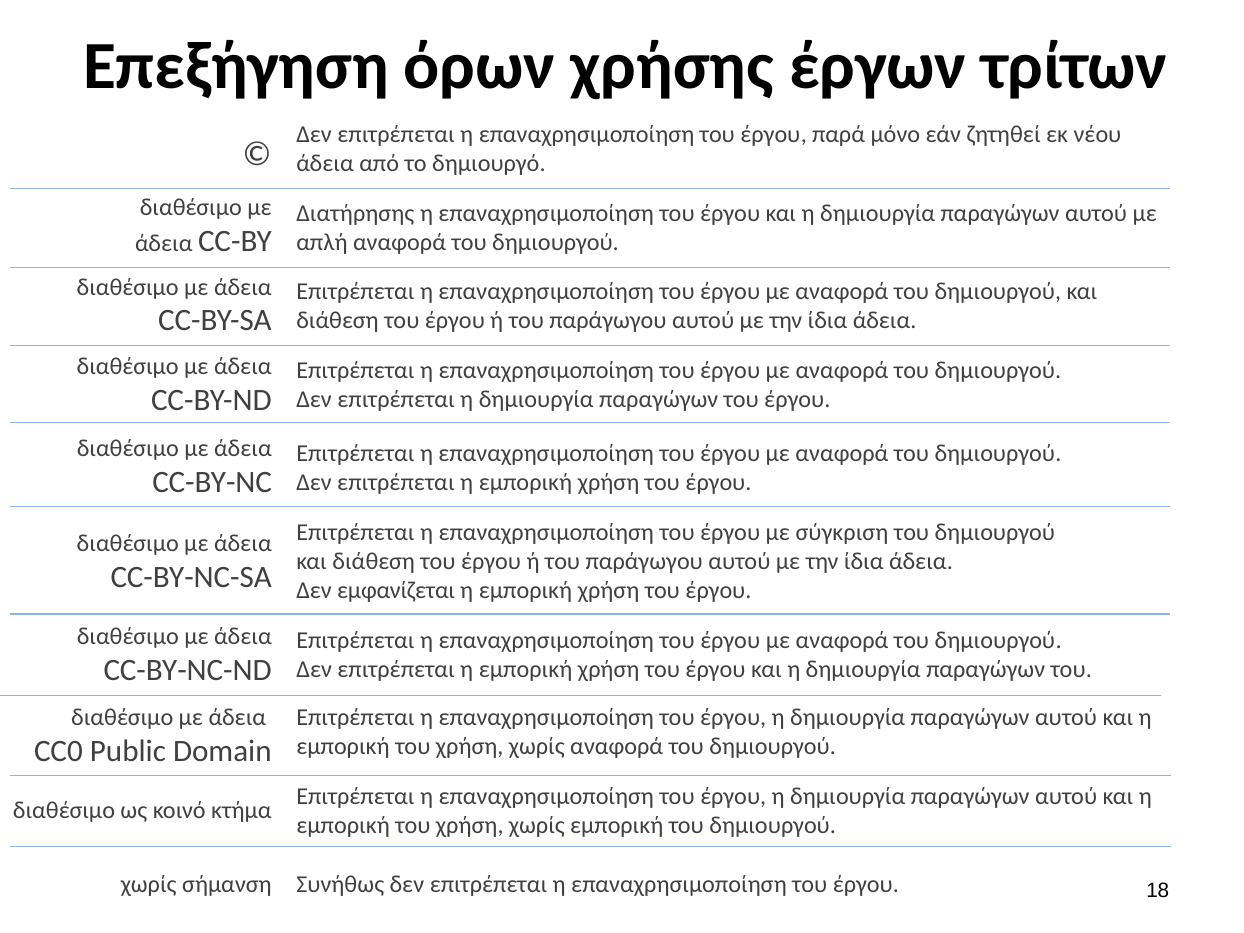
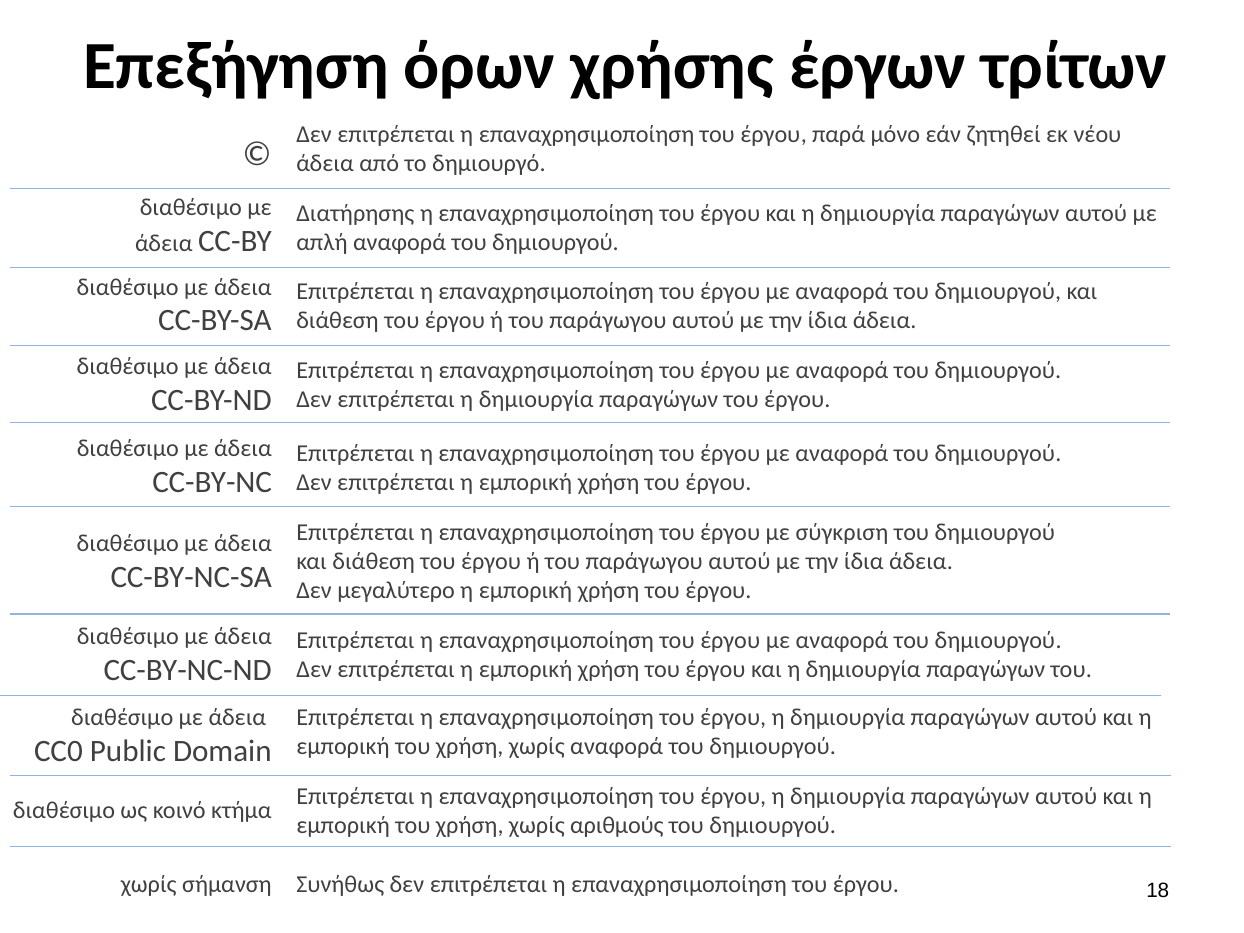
εμφανίζεται: εμφανίζεται -> μεγαλύτερο (396, 591)
χωρίς εμπορική: εμπορική -> αριθμούς (617, 825)
